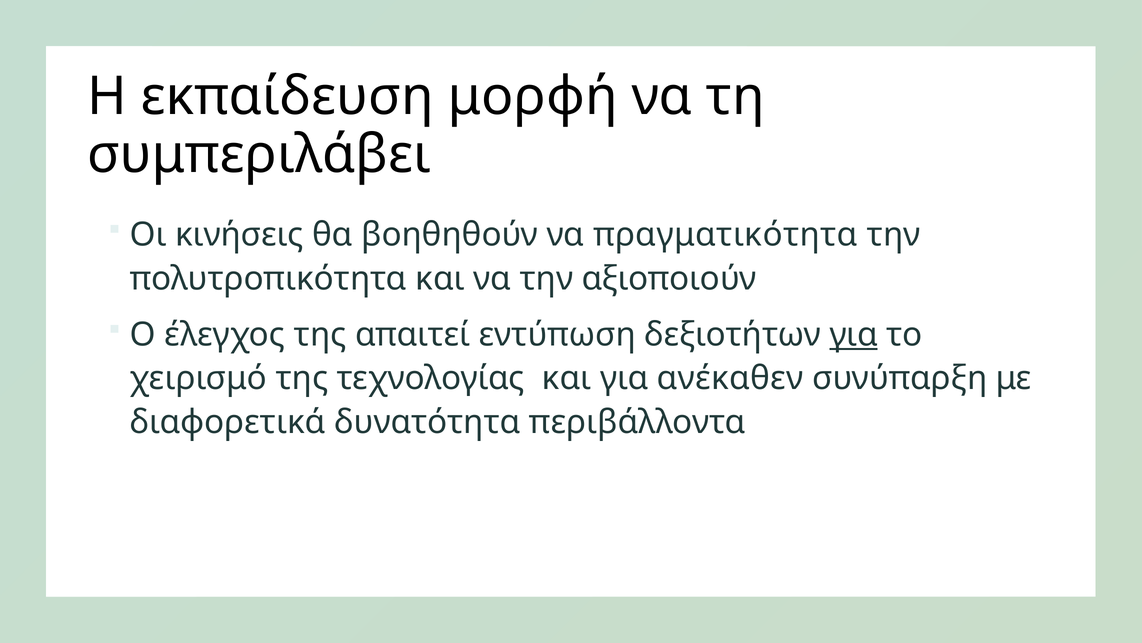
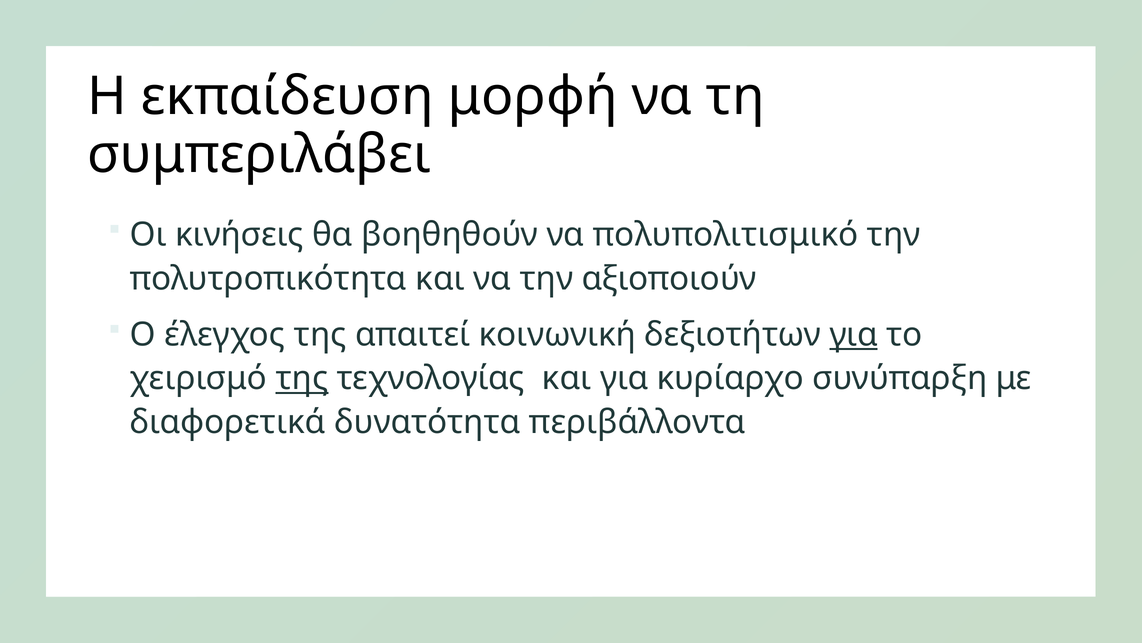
πραγματικότητα: πραγματικότητα -> πολυπολιτισμικό (726, 235)
εντύπωση: εντύπωση -> κοινωνική (557, 334)
της underline: none -> present (302, 378)
ανέκαθεν: ανέκαθεν -> κυρίαρχο (731, 378)
